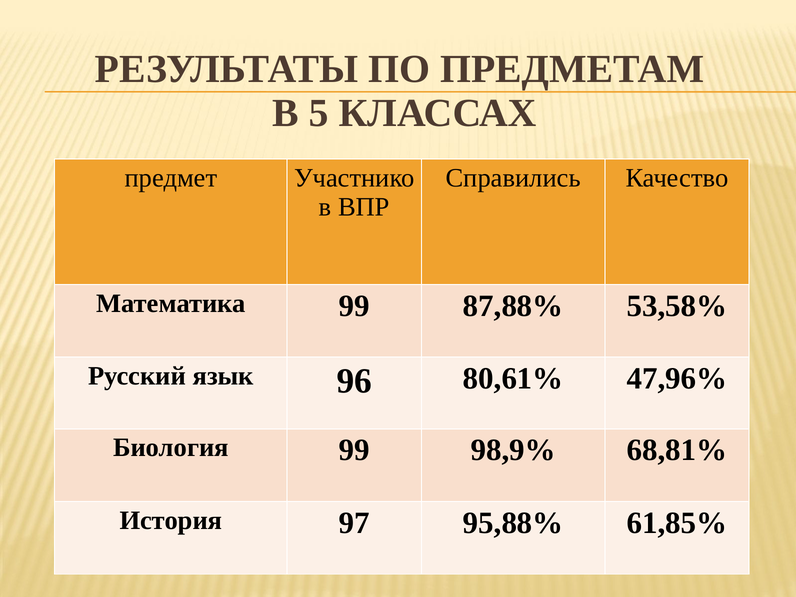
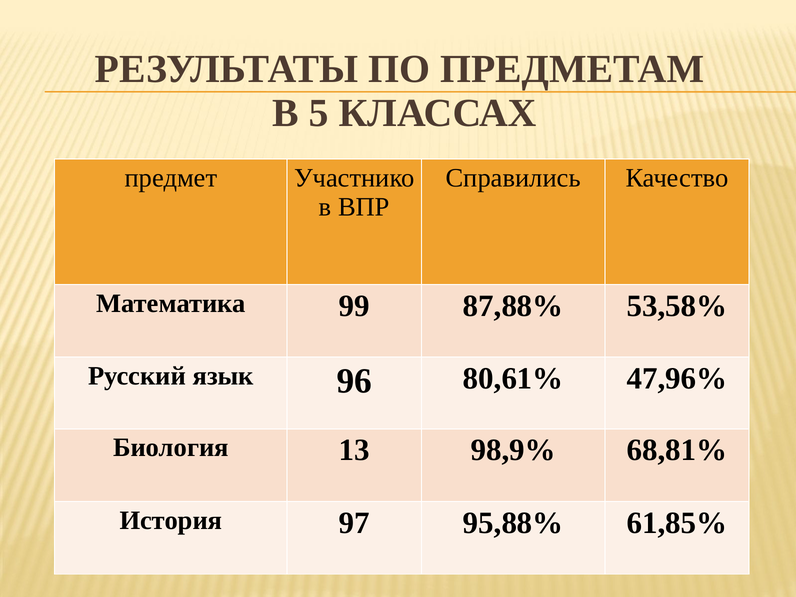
Биология 99: 99 -> 13 (354, 450)
